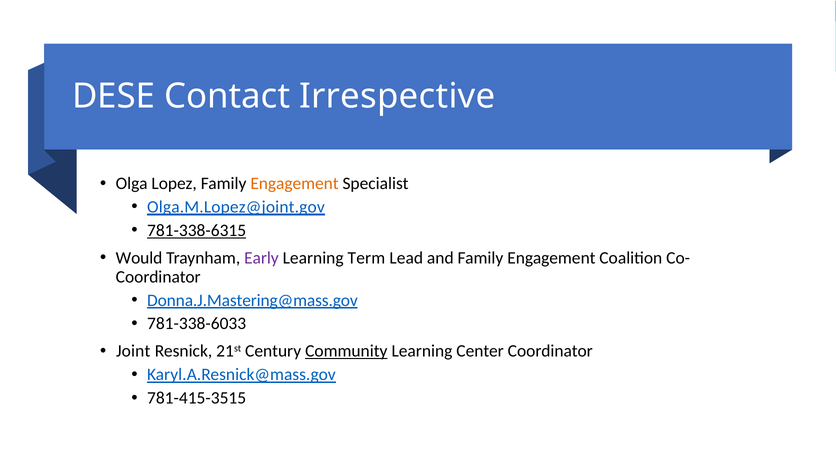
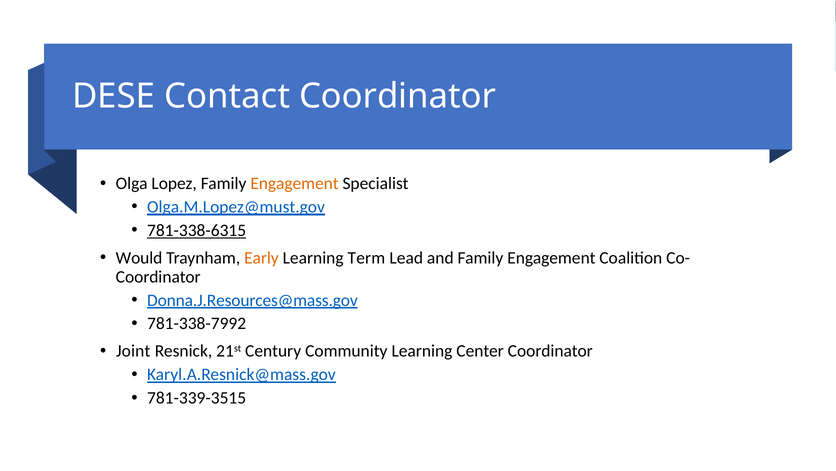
Contact Irrespective: Irrespective -> Coordinator (398, 96)
Olga.M.Lopez@joint.gov: Olga.M.Lopez@joint.gov -> Olga.M.Lopez@must.gov (236, 207)
Early colour: purple -> orange (261, 257)
Donna.J.Mastering@mass.gov: Donna.J.Mastering@mass.gov -> Donna.J.Resources@mass.gov (252, 300)
781-338-6033: 781-338-6033 -> 781-338-7992 (197, 323)
Community underline: present -> none (346, 351)
781-415-3515: 781-415-3515 -> 781-339-3515 (197, 397)
